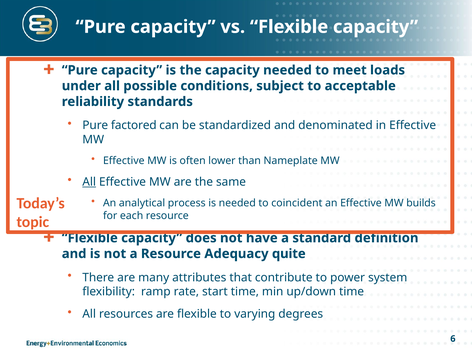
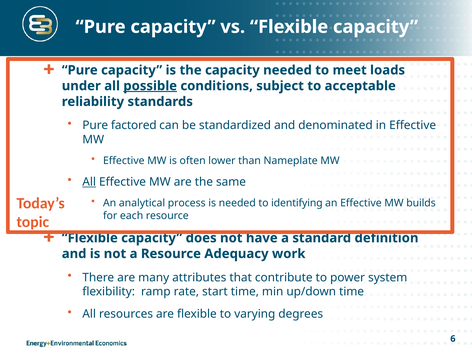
possible underline: none -> present (150, 86)
coincident: coincident -> identifying (297, 203)
quite: quite -> work (289, 254)
